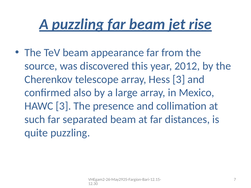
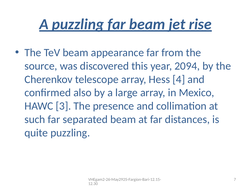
2012: 2012 -> 2094 (187, 66)
Hess 3: 3 -> 4 (179, 79)
